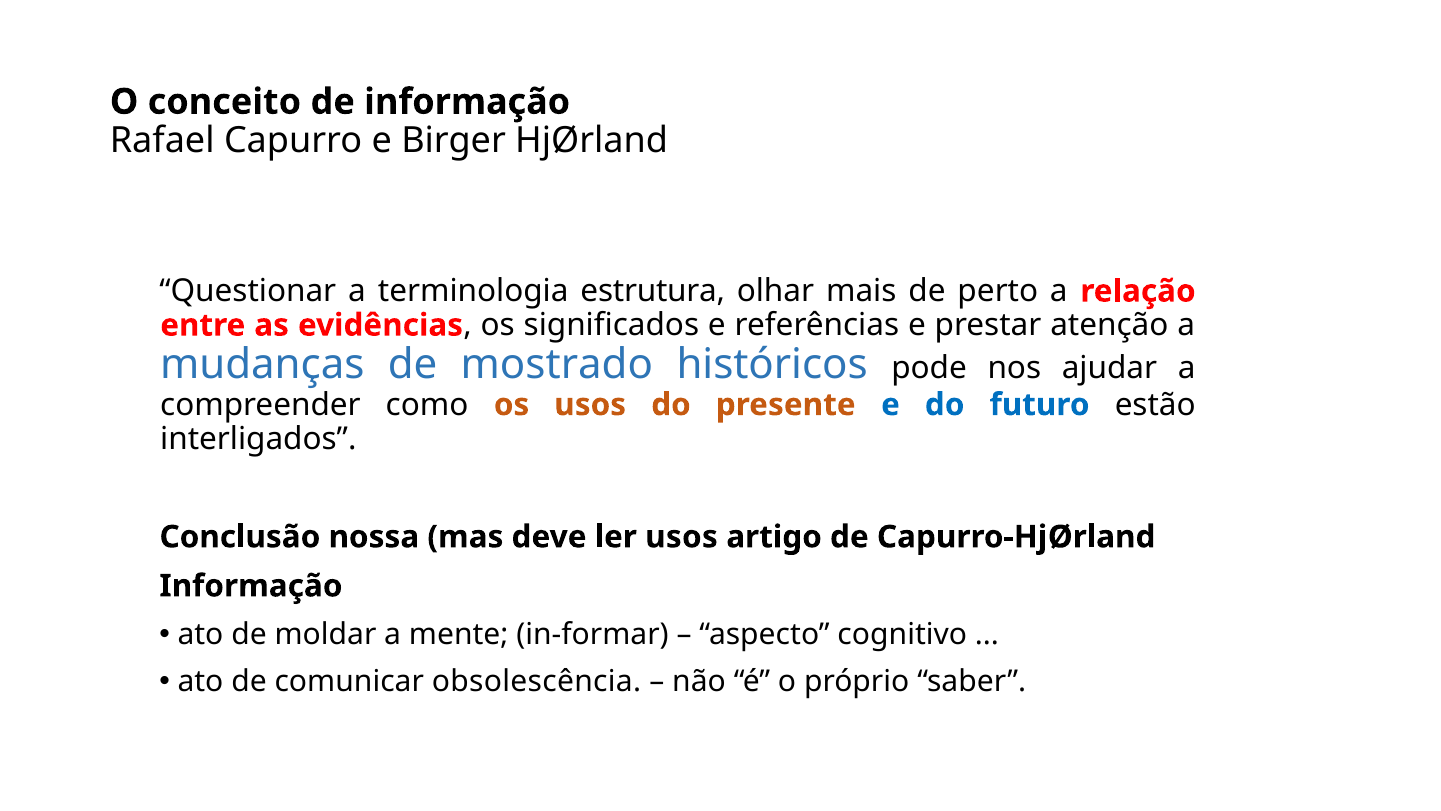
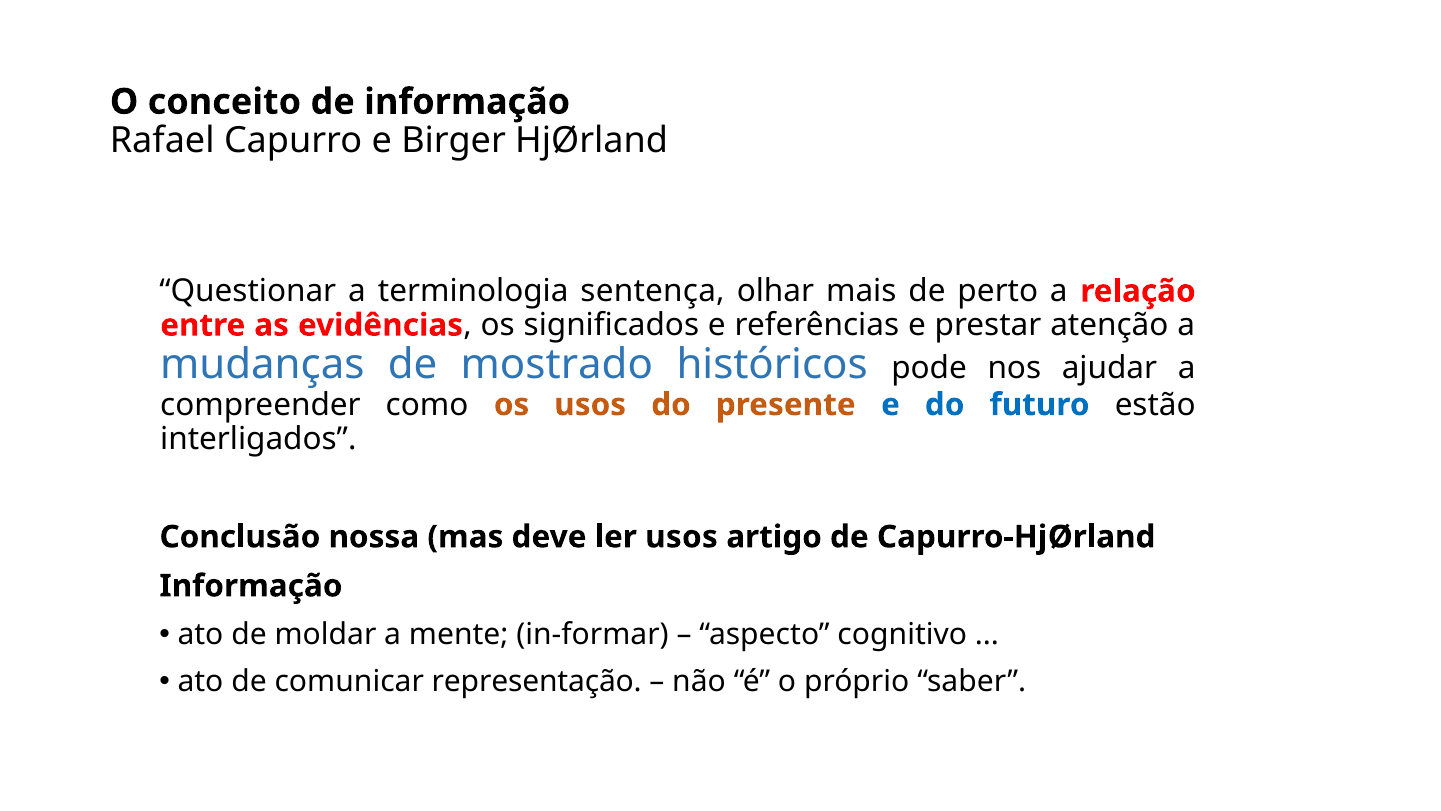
estrutura: estrutura -> sentença (653, 291)
obsolescência: obsolescência -> representação (537, 681)
